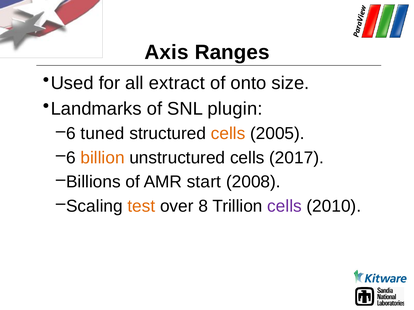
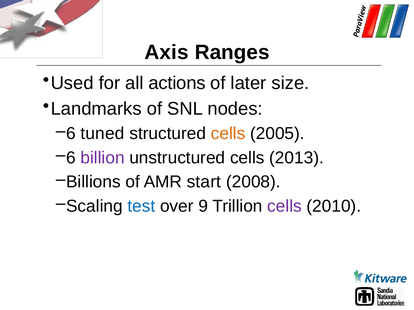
extract: extract -> actions (177, 83)
onto: onto -> later (249, 83)
plugin: plugin -> nodes (235, 109)
billion colour: orange -> purple (103, 158)
2017: 2017 -> 2013 (297, 158)
test colour: orange -> blue (141, 206)
8: 8 -> 9 (203, 206)
